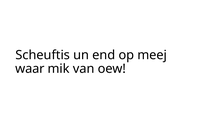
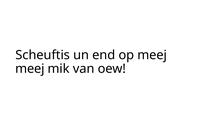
waar: waar -> meej (30, 69)
